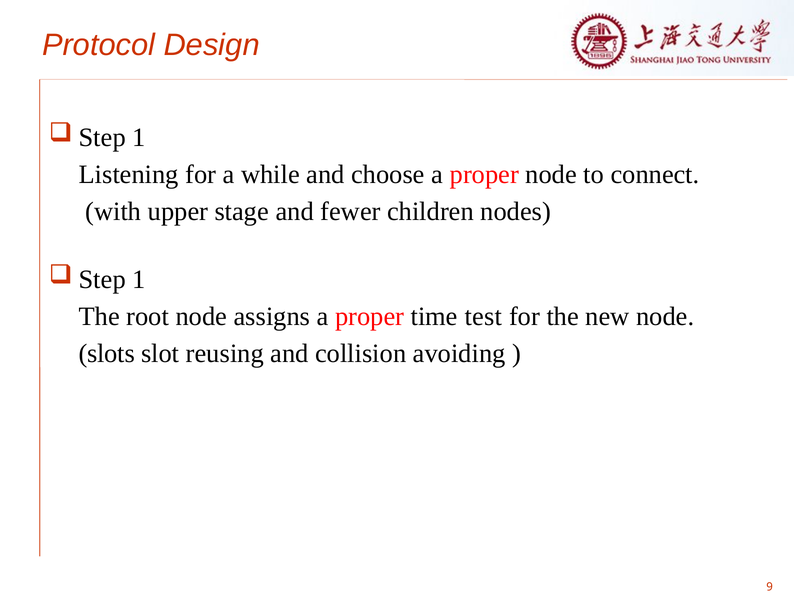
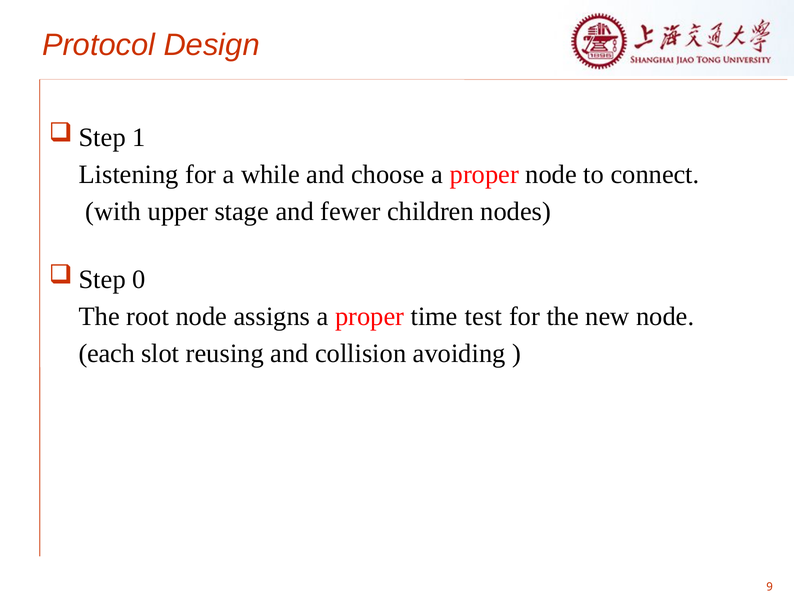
1: 1 -> 0 (139, 279)
slots: slots -> each (107, 353)
